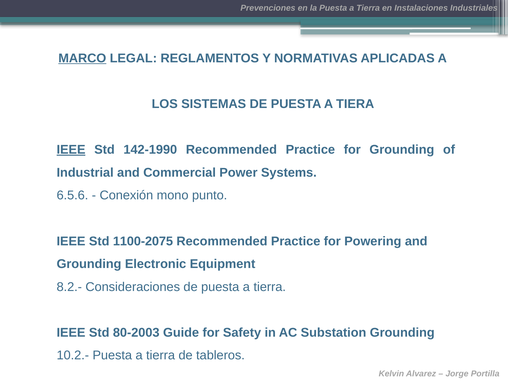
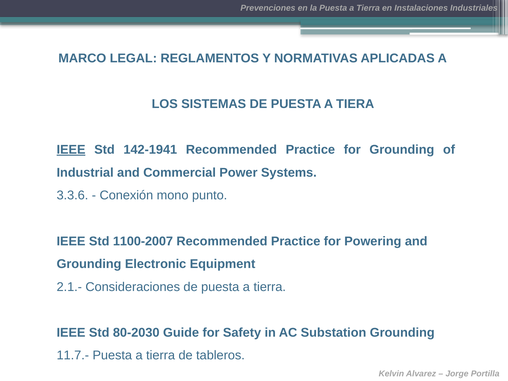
MARCO underline: present -> none (82, 58)
142-1990: 142-1990 -> 142-1941 (150, 150)
6.5.6: 6.5.6 -> 3.3.6 (72, 195)
1100-2075: 1100-2075 -> 1100-2007 (143, 241)
8.2.-: 8.2.- -> 2.1.- (69, 287)
80-2003: 80-2003 -> 80-2030 (136, 333)
10.2.-: 10.2.- -> 11.7.- (73, 355)
